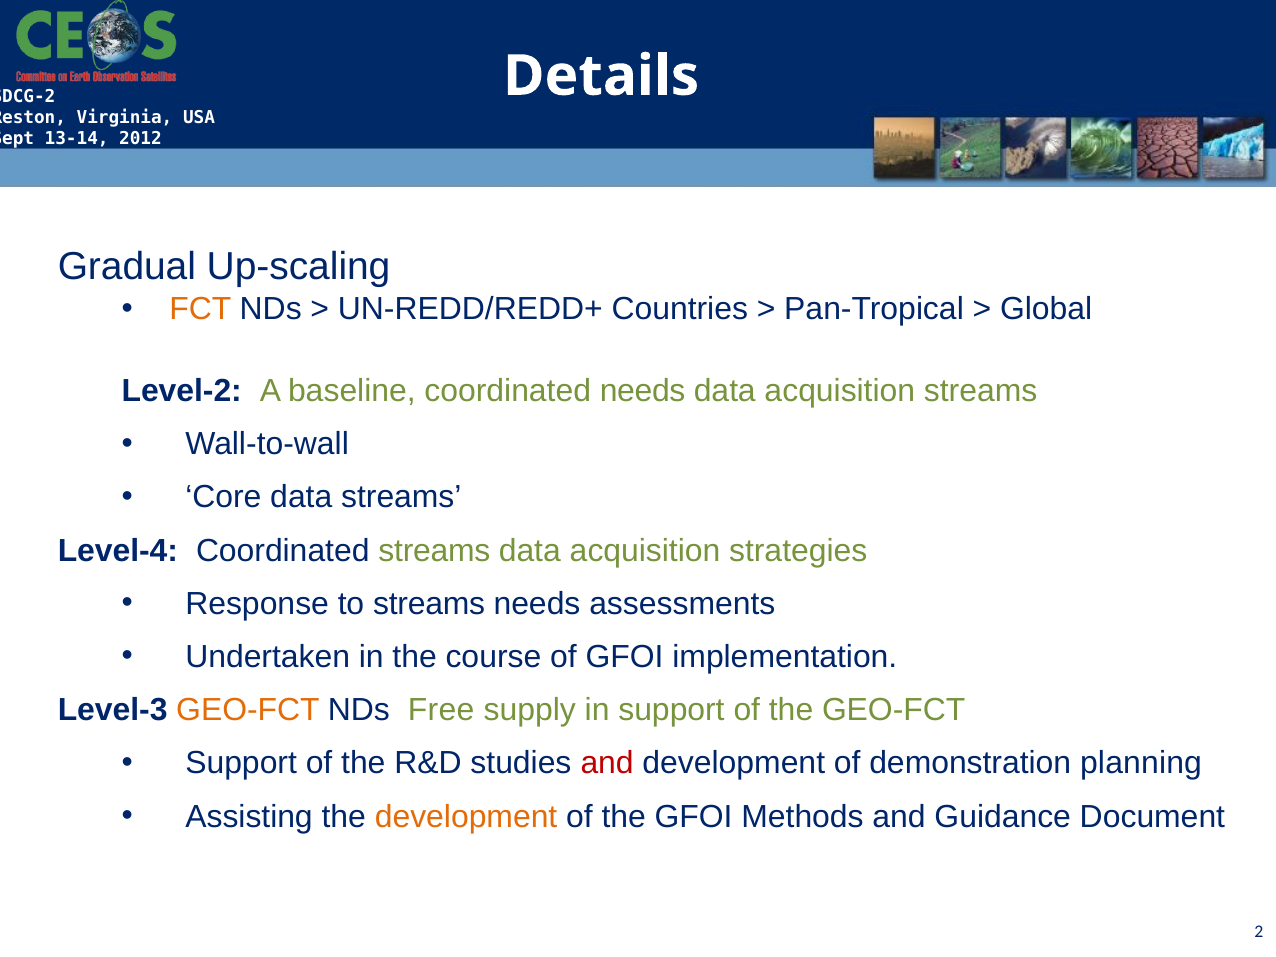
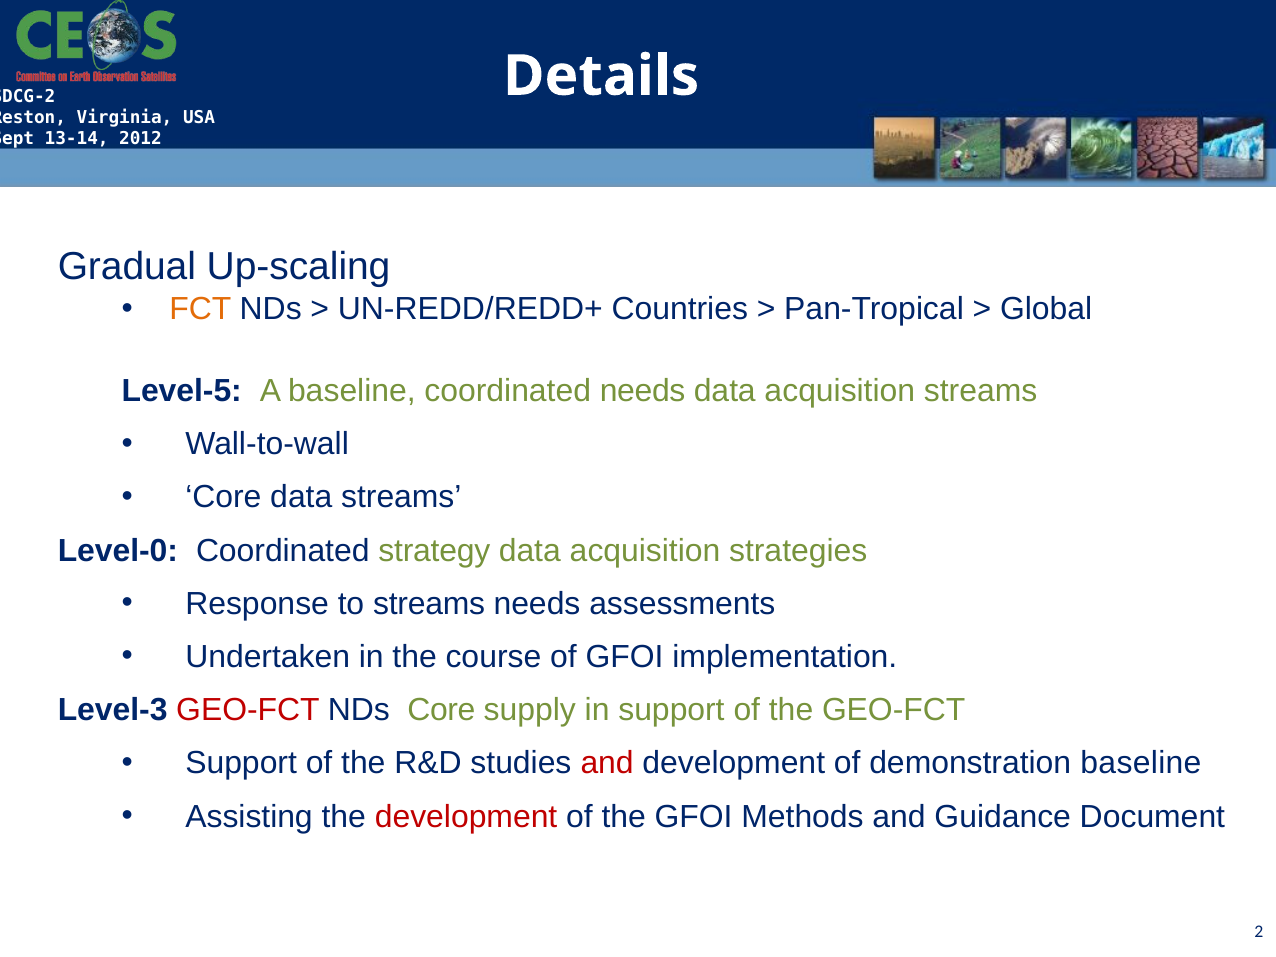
Level-2: Level-2 -> Level-5 (182, 391)
Level-4: Level-4 -> Level-0 (118, 551)
Coordinated streams: streams -> strategy (434, 551)
GEO-FCT colour: orange -> red (248, 710)
NDs Free: Free -> Core (441, 710)
demonstration planning: planning -> baseline (1141, 763)
development colour: orange -> red (466, 817)
